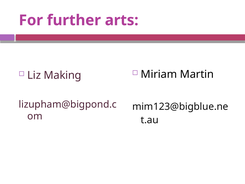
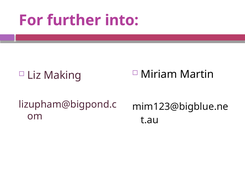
arts: arts -> into (122, 20)
